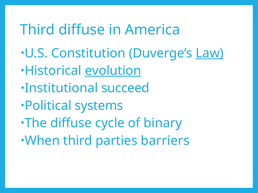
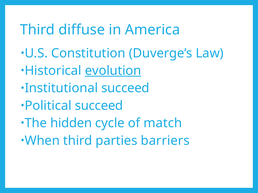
Law underline: present -> none (210, 53)
Political systems: systems -> succeed (99, 106)
The diffuse: diffuse -> hidden (71, 123)
binary: binary -> match (163, 123)
